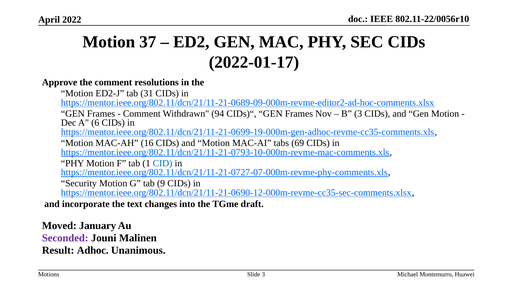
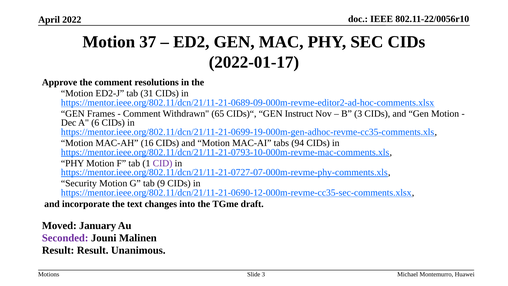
94: 94 -> 65 (218, 114)
CIDs)“ GEN Frames: Frames -> Instruct (299, 114)
69: 69 -> 94 (298, 143)
CID colour: blue -> purple (163, 163)
Result Adhoc: Adhoc -> Result (93, 250)
